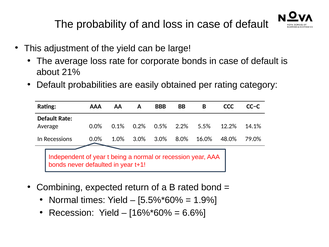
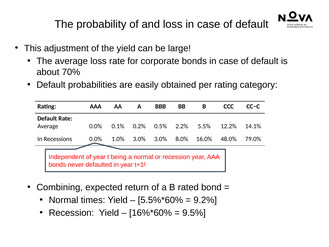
21%: 21% -> 70% (71, 72)
1.9%: 1.9% -> 9.2% (205, 200)
6.6%: 6.6% -> 9.5% (194, 213)
